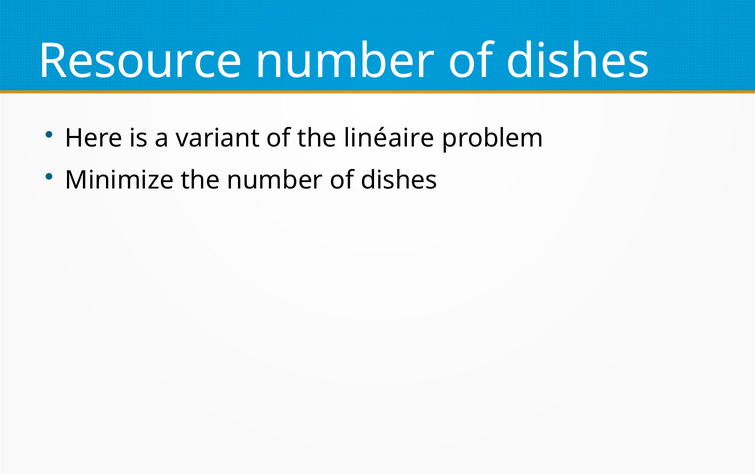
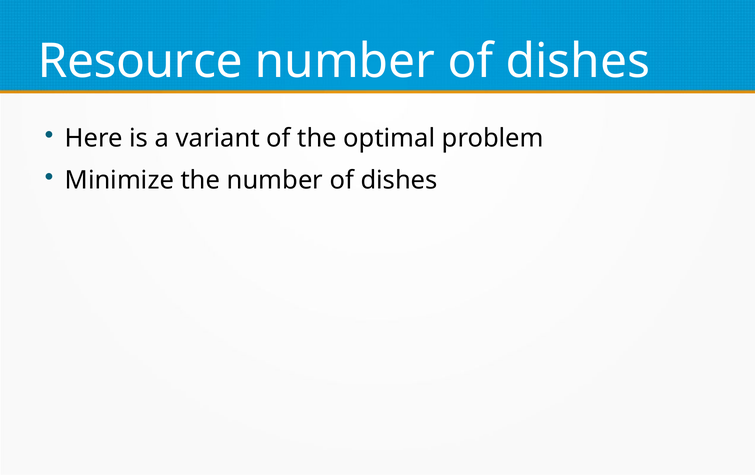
linéaire: linéaire -> optimal (389, 138)
